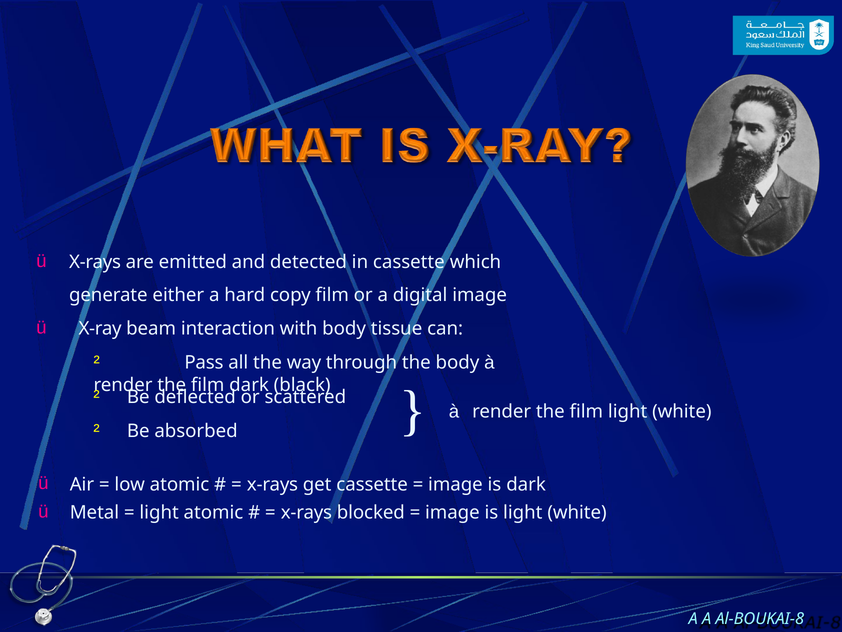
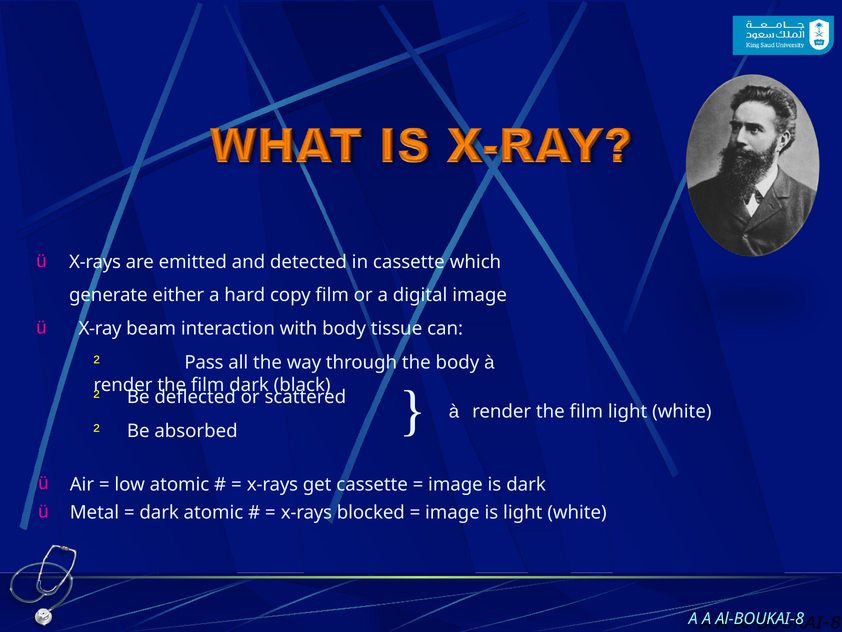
light: light -> dark (159, 512)
